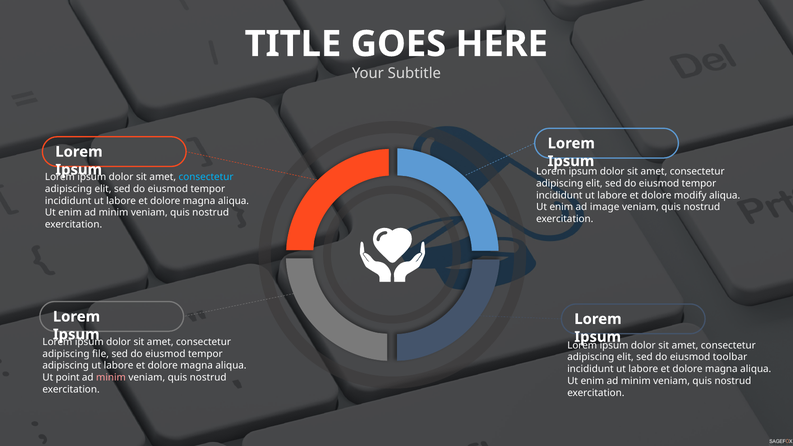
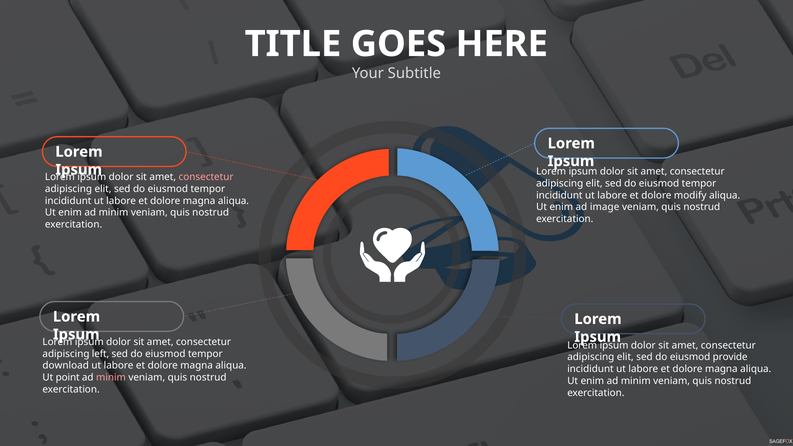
consectetur colour: light blue -> pink (206, 177)
file: file -> left (101, 354)
toolbar: toolbar -> provide (730, 357)
adipiscing: adipiscing -> download (66, 366)
